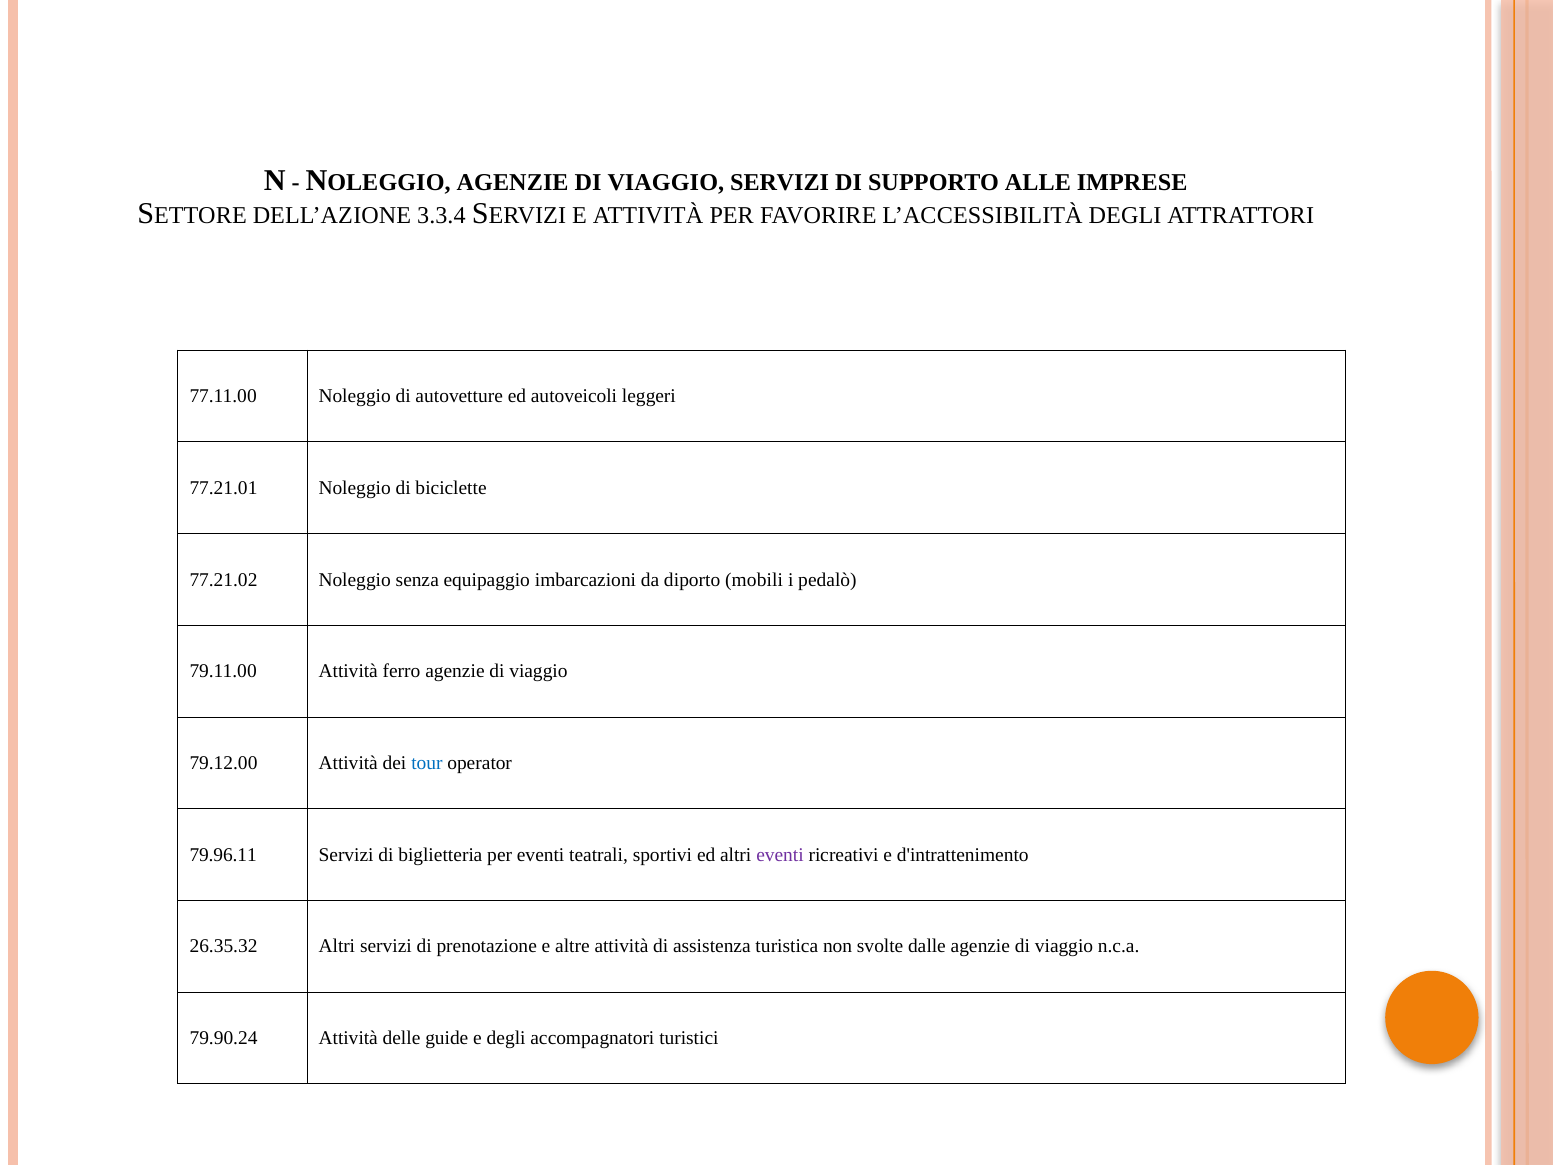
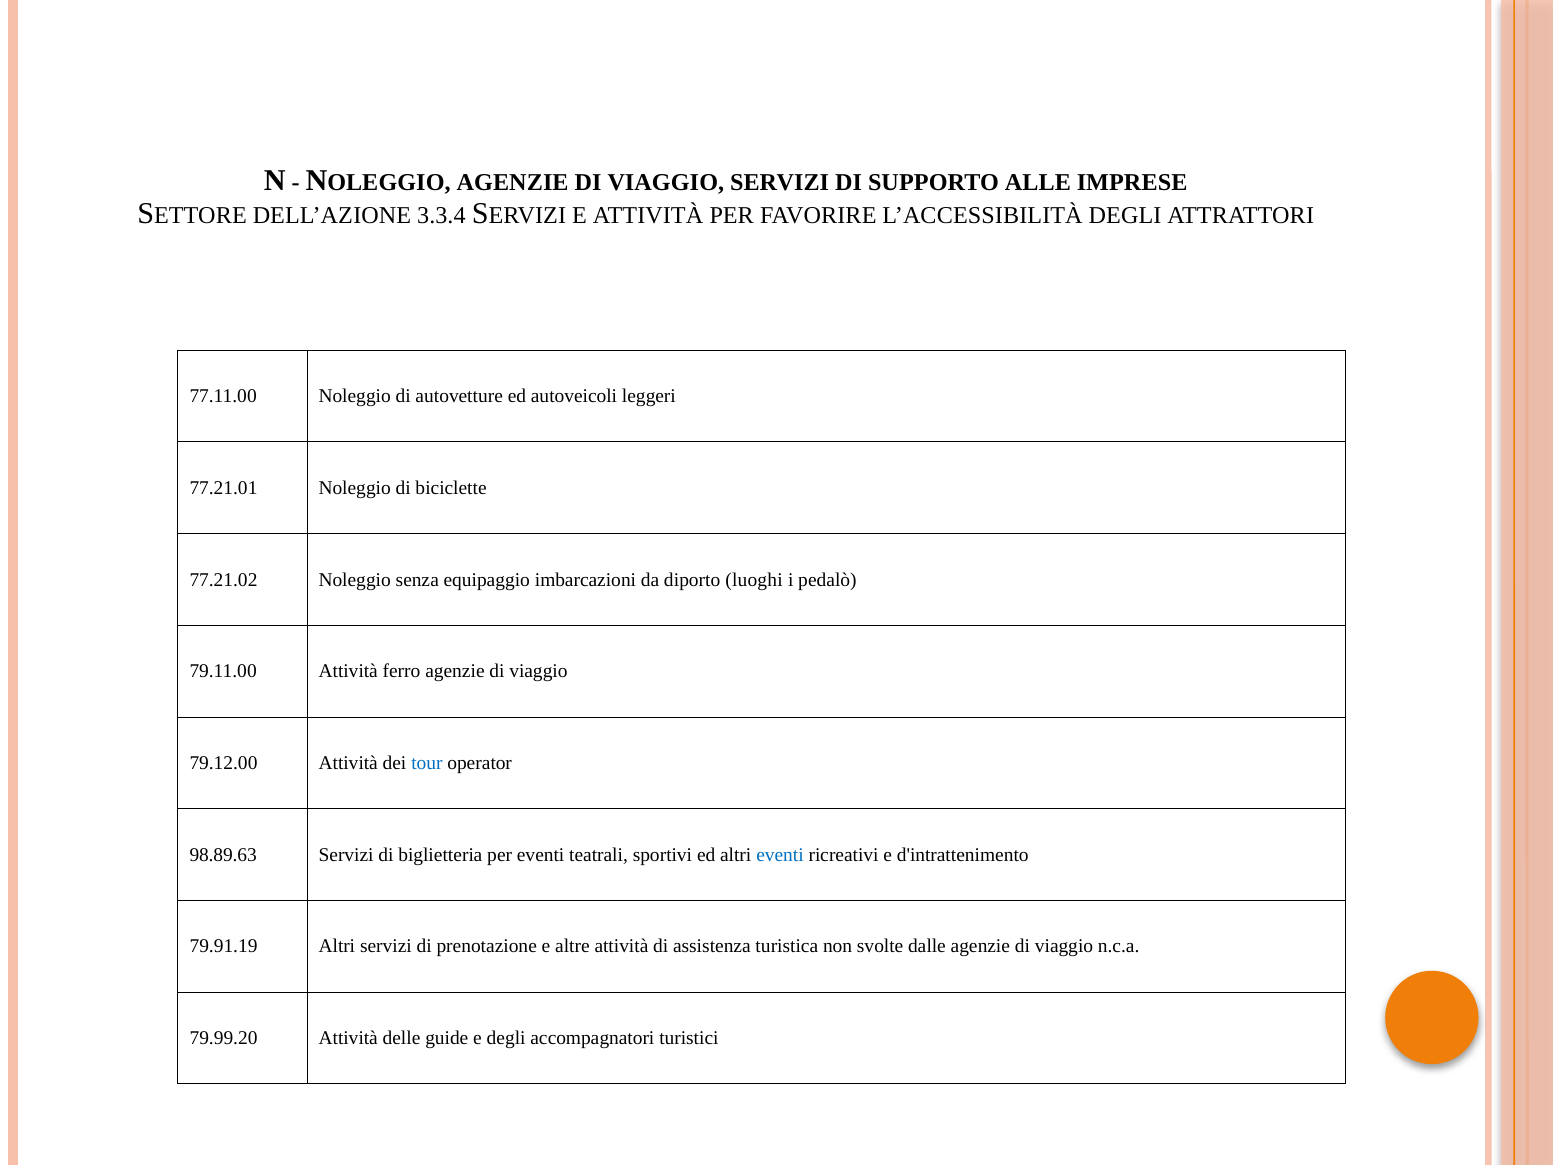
mobili: mobili -> luoghi (754, 580)
79.96.11: 79.96.11 -> 98.89.63 (223, 855)
eventi colour: purple -> blue (780, 855)
26.35.32: 26.35.32 -> 79.91.19 (224, 946)
79.90.24: 79.90.24 -> 79.99.20 (224, 1038)
